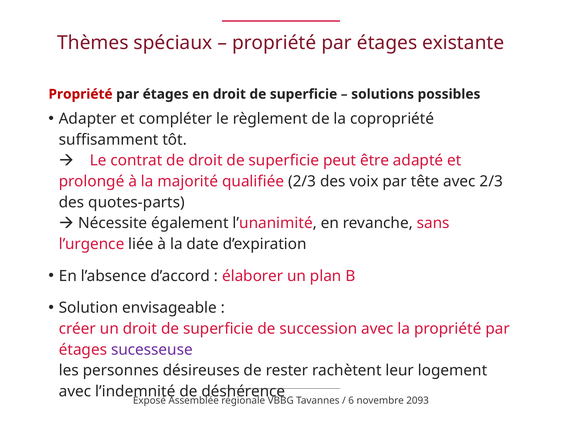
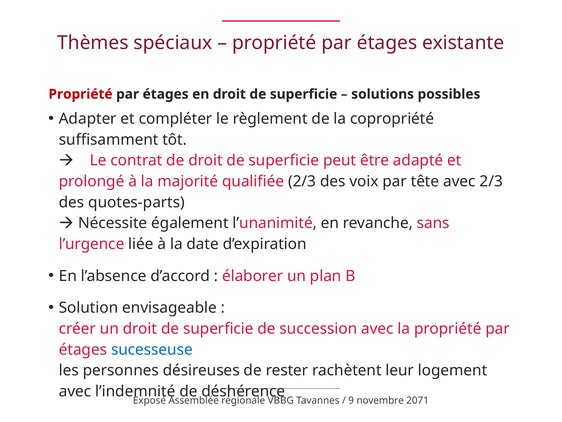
sucesseuse colour: purple -> blue (152, 349)
6: 6 -> 9 (351, 400)
2093: 2093 -> 2071 (418, 400)
